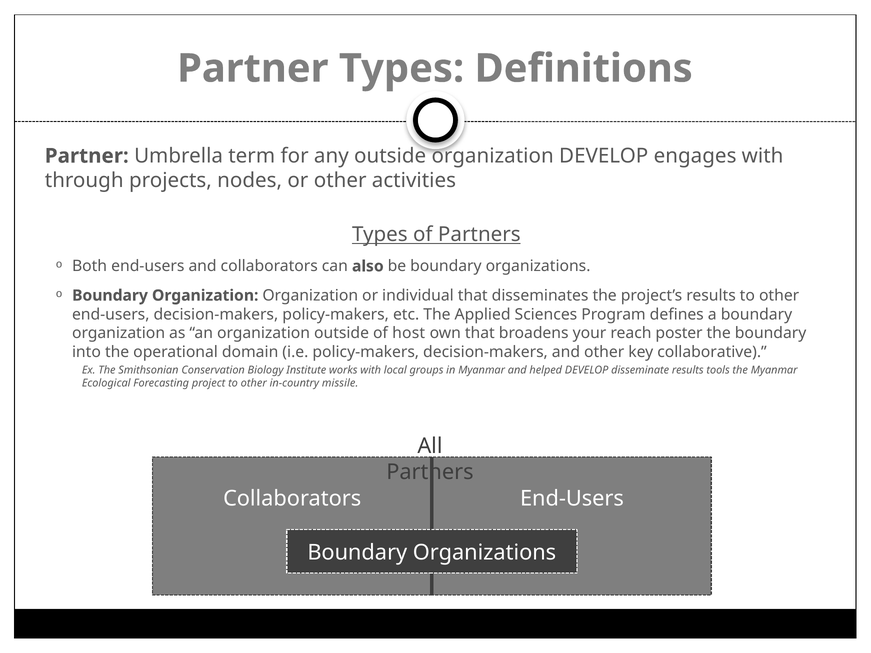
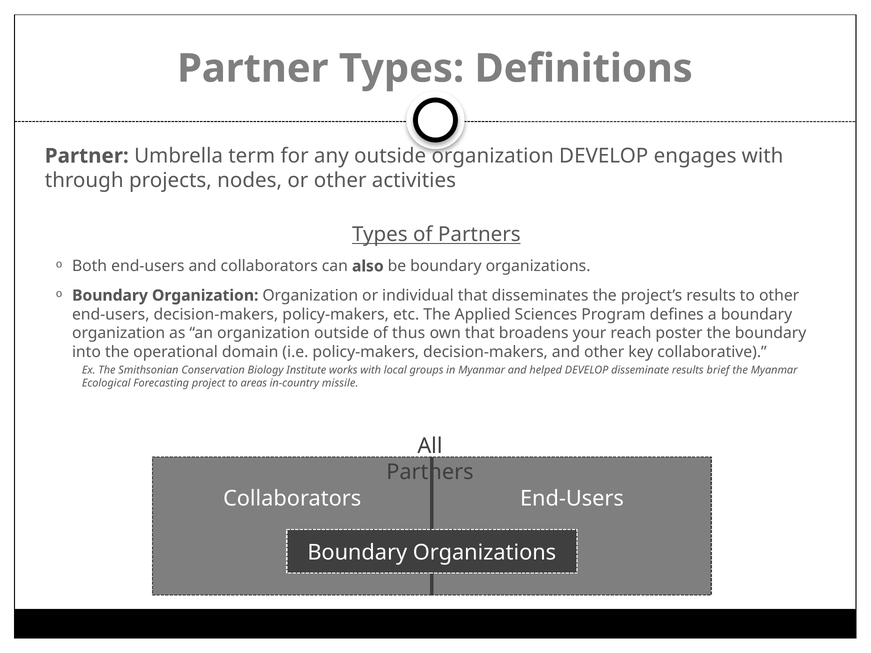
host: host -> thus (409, 333)
tools: tools -> brief (718, 370)
project to other: other -> areas (254, 383)
